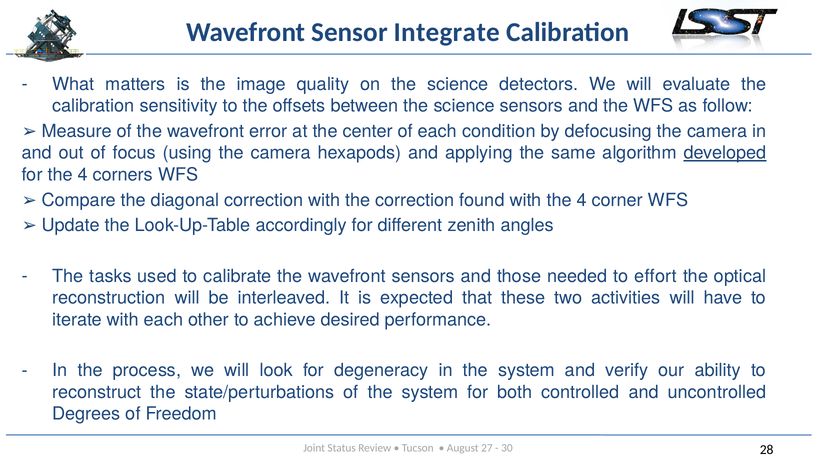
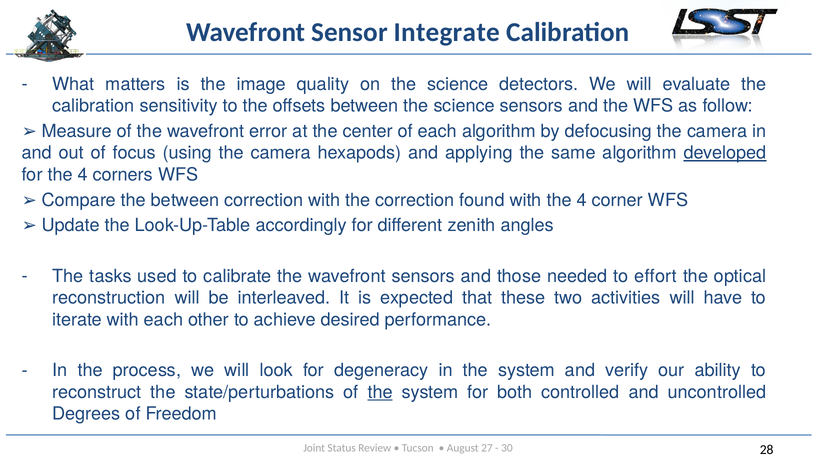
each condition: condition -> algorithm (499, 131)
the diagonal: diagonal -> between (185, 200)
the underline: none -> present (380, 392)
